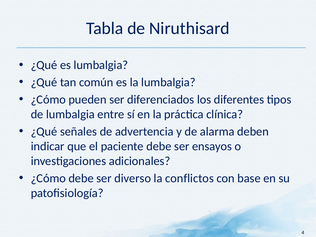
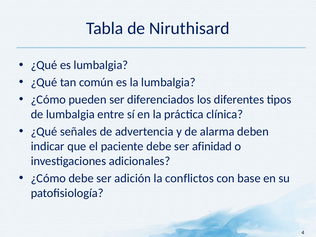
ensayos: ensayos -> afinidad (212, 146)
diverso: diverso -> adición (133, 178)
